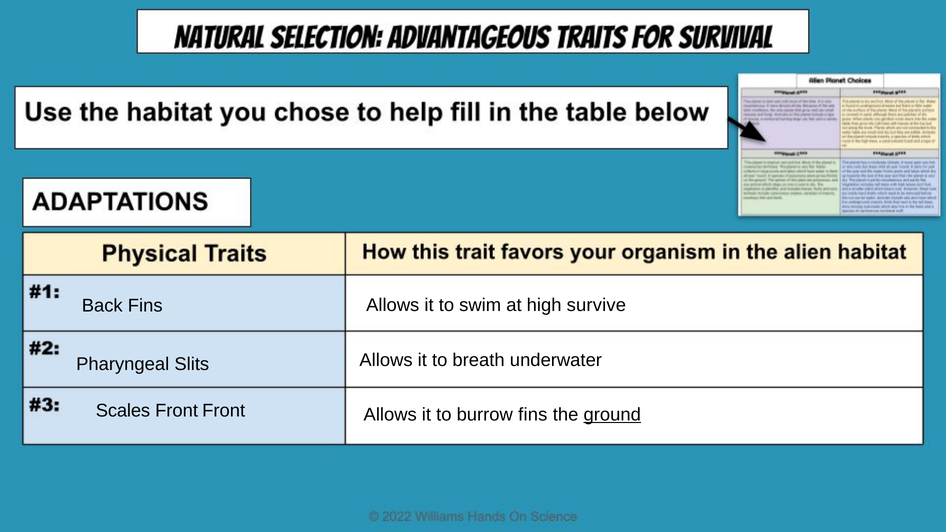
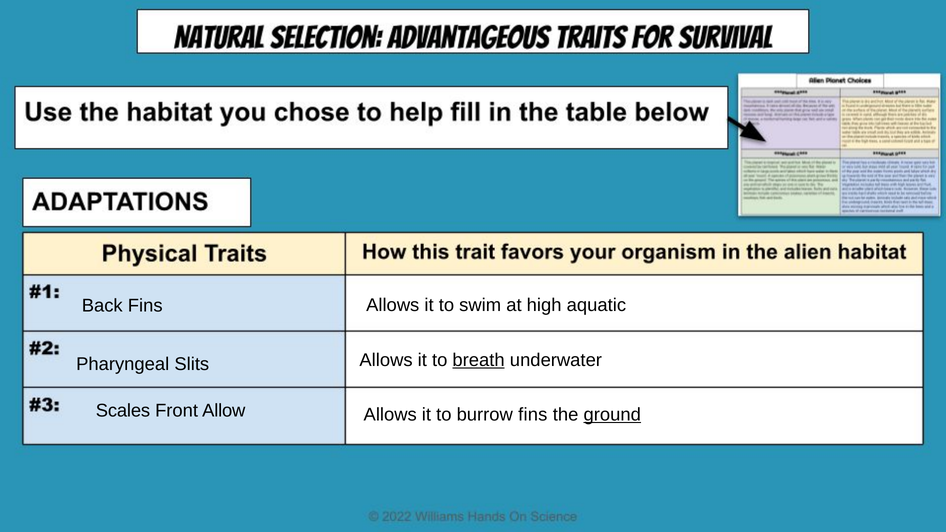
survive: survive -> aquatic (596, 305)
breath underline: none -> present (479, 360)
Front Front: Front -> Allow (224, 411)
